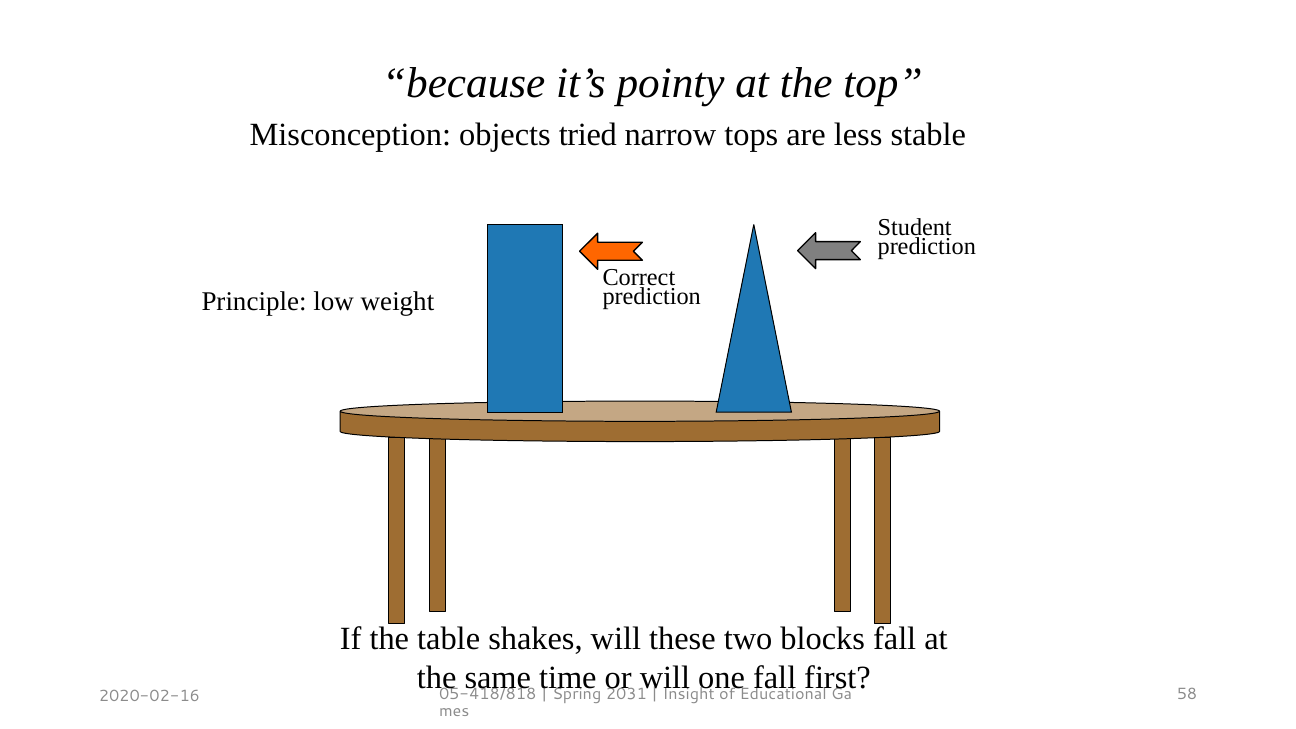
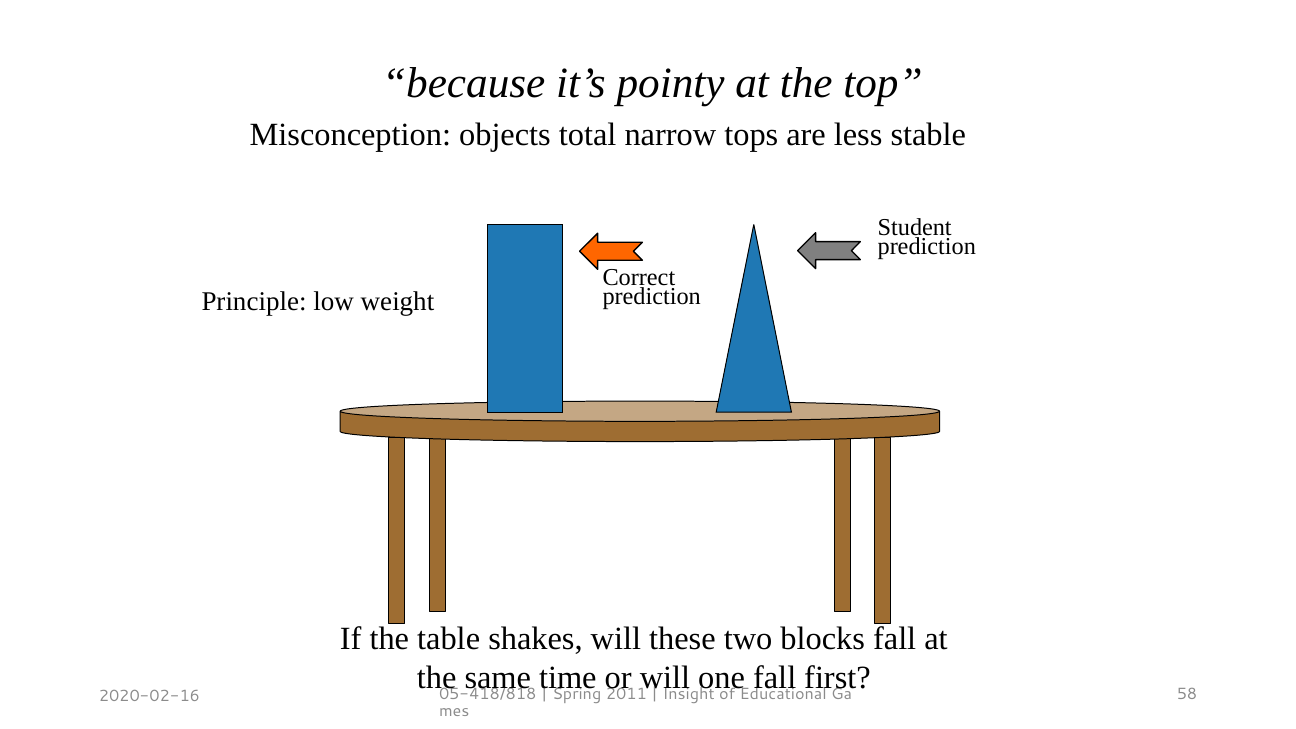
tried: tried -> total (588, 135)
2031: 2031 -> 2011 (626, 694)
